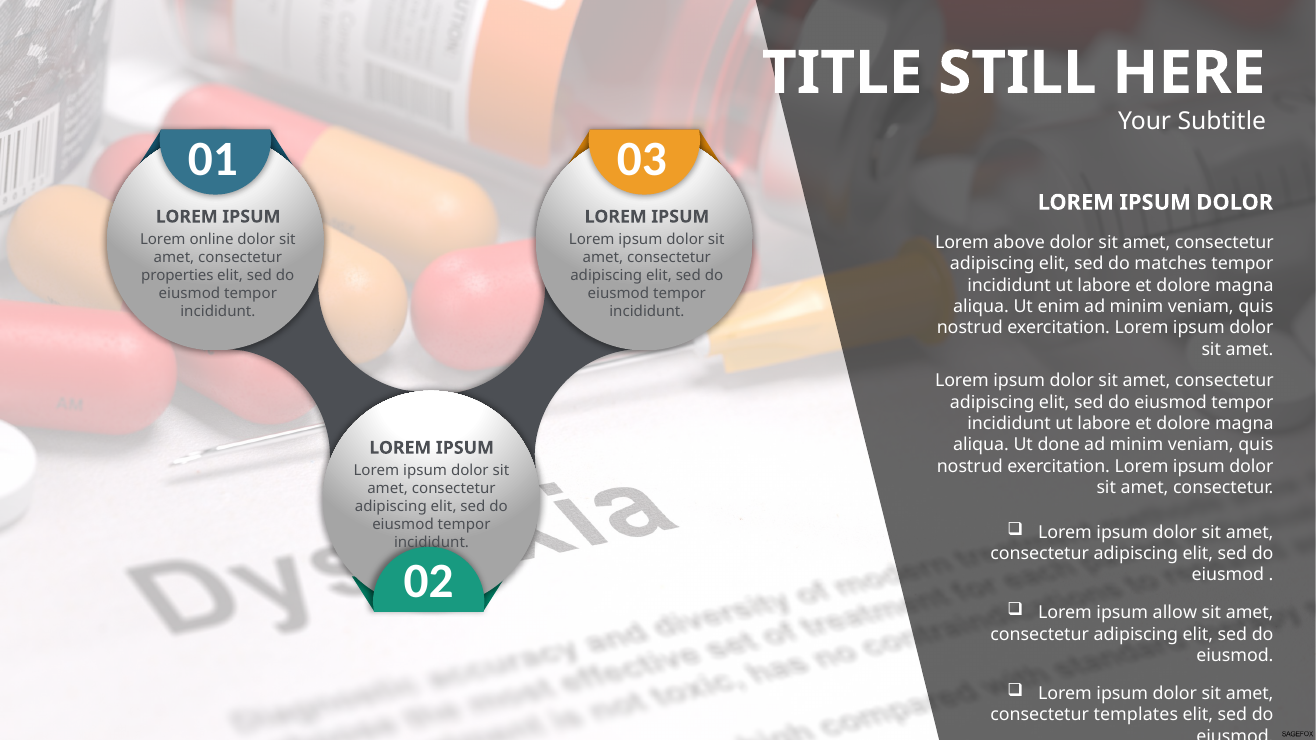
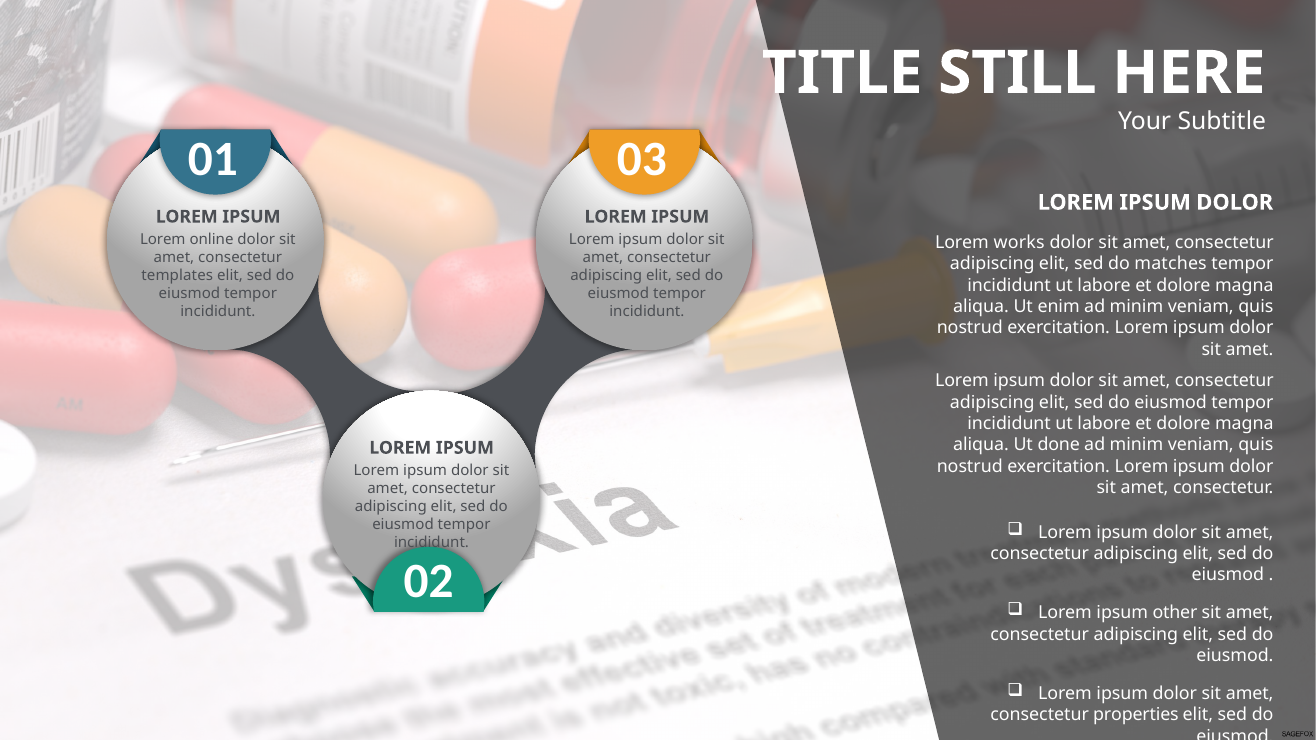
above: above -> works (1019, 243)
properties: properties -> templates (177, 276)
allow: allow -> other (1175, 613)
templates: templates -> properties (1136, 715)
